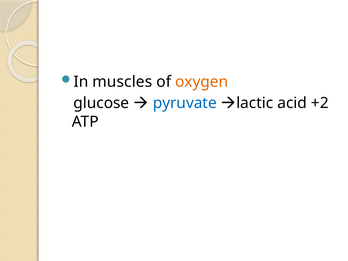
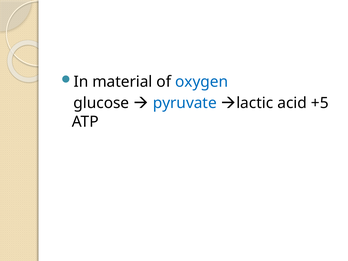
muscles: muscles -> material (122, 82)
oxygen colour: orange -> blue (202, 82)
+2: +2 -> +5 (320, 103)
